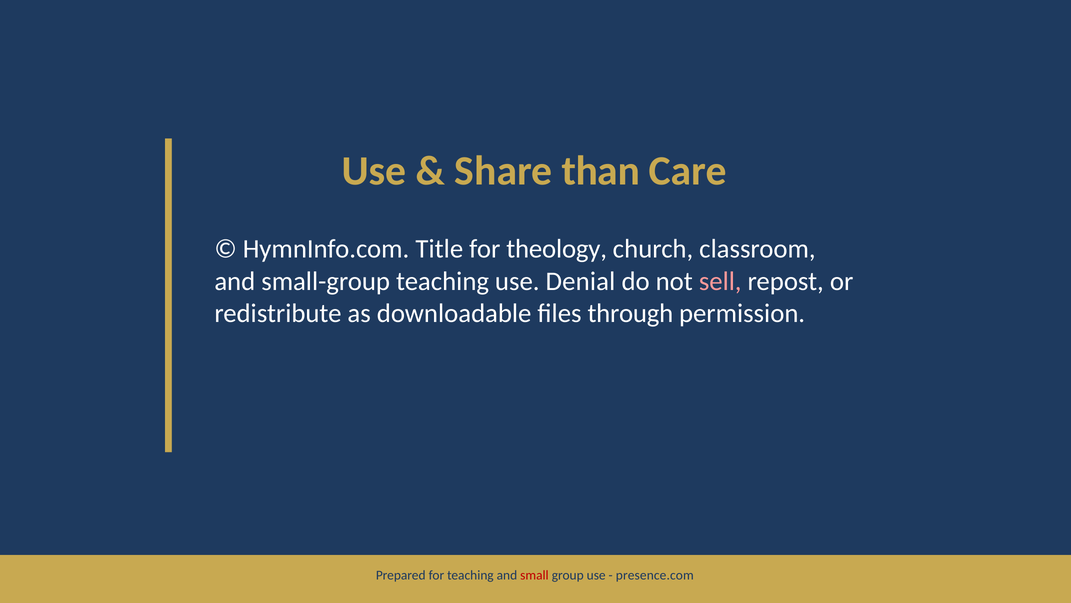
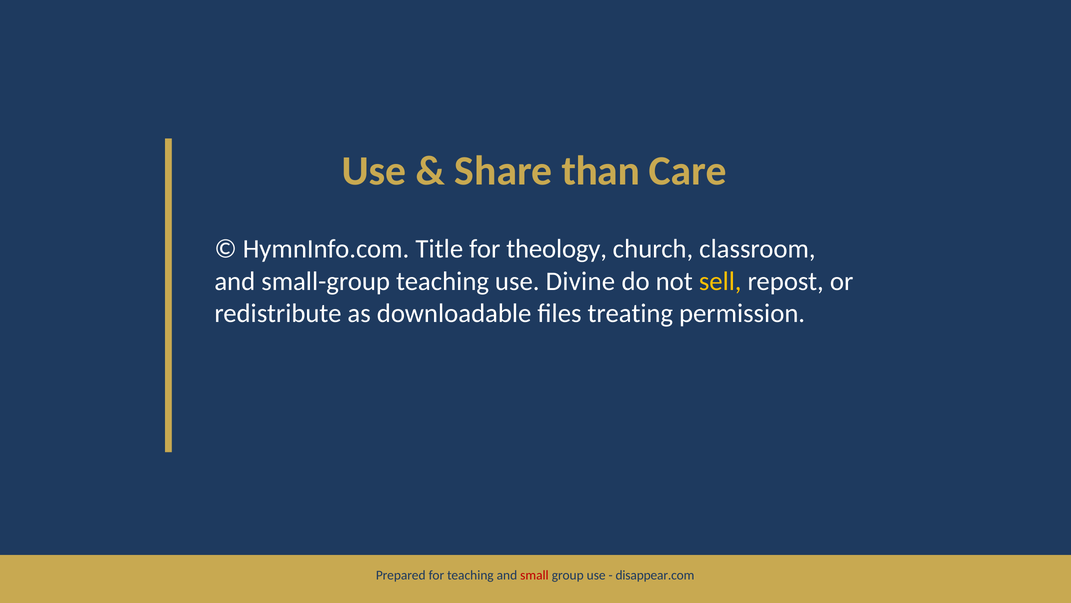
Denial: Denial -> Divine (580, 281)
sell colour: pink -> yellow (720, 281)
through: through -> treating (630, 313)
presence.com: presence.com -> disappear.com (655, 575)
